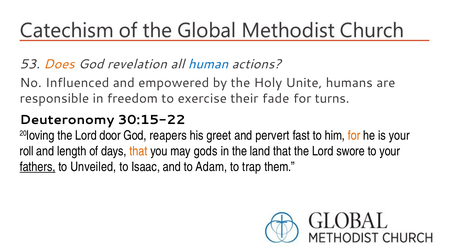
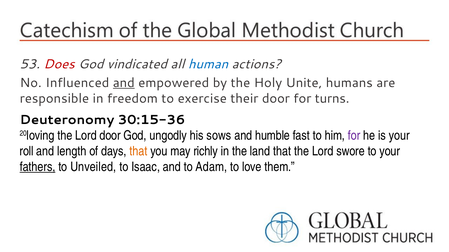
Does colour: orange -> red (59, 64)
revelation: revelation -> vindicated (137, 64)
and underline: none -> present (124, 83)
their fade: fade -> door (276, 99)
30:15-22: 30:15-22 -> 30:15-36 (152, 120)
reapers: reapers -> ungodly (168, 136)
greet: greet -> sows (219, 136)
pervert: pervert -> humble (273, 136)
for colour: orange -> purple (354, 136)
gods: gods -> richly (206, 151)
trap: trap -> love (252, 167)
